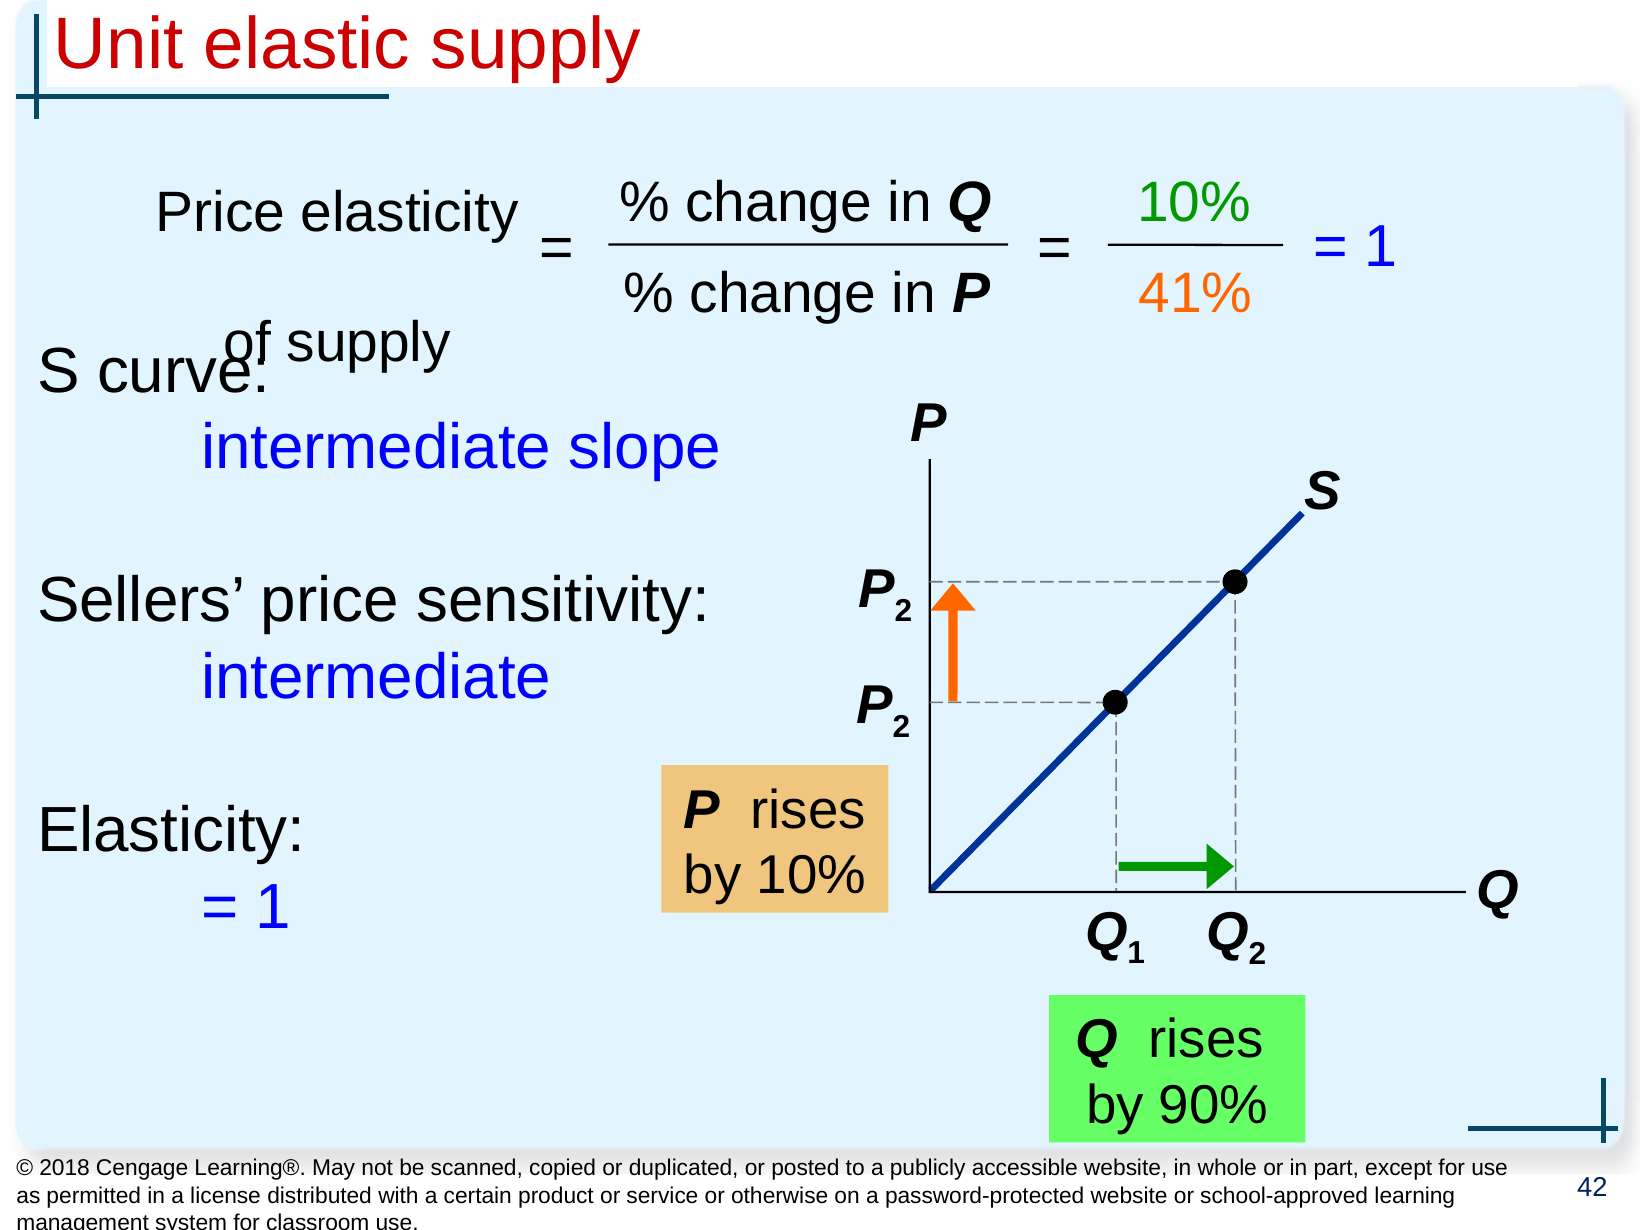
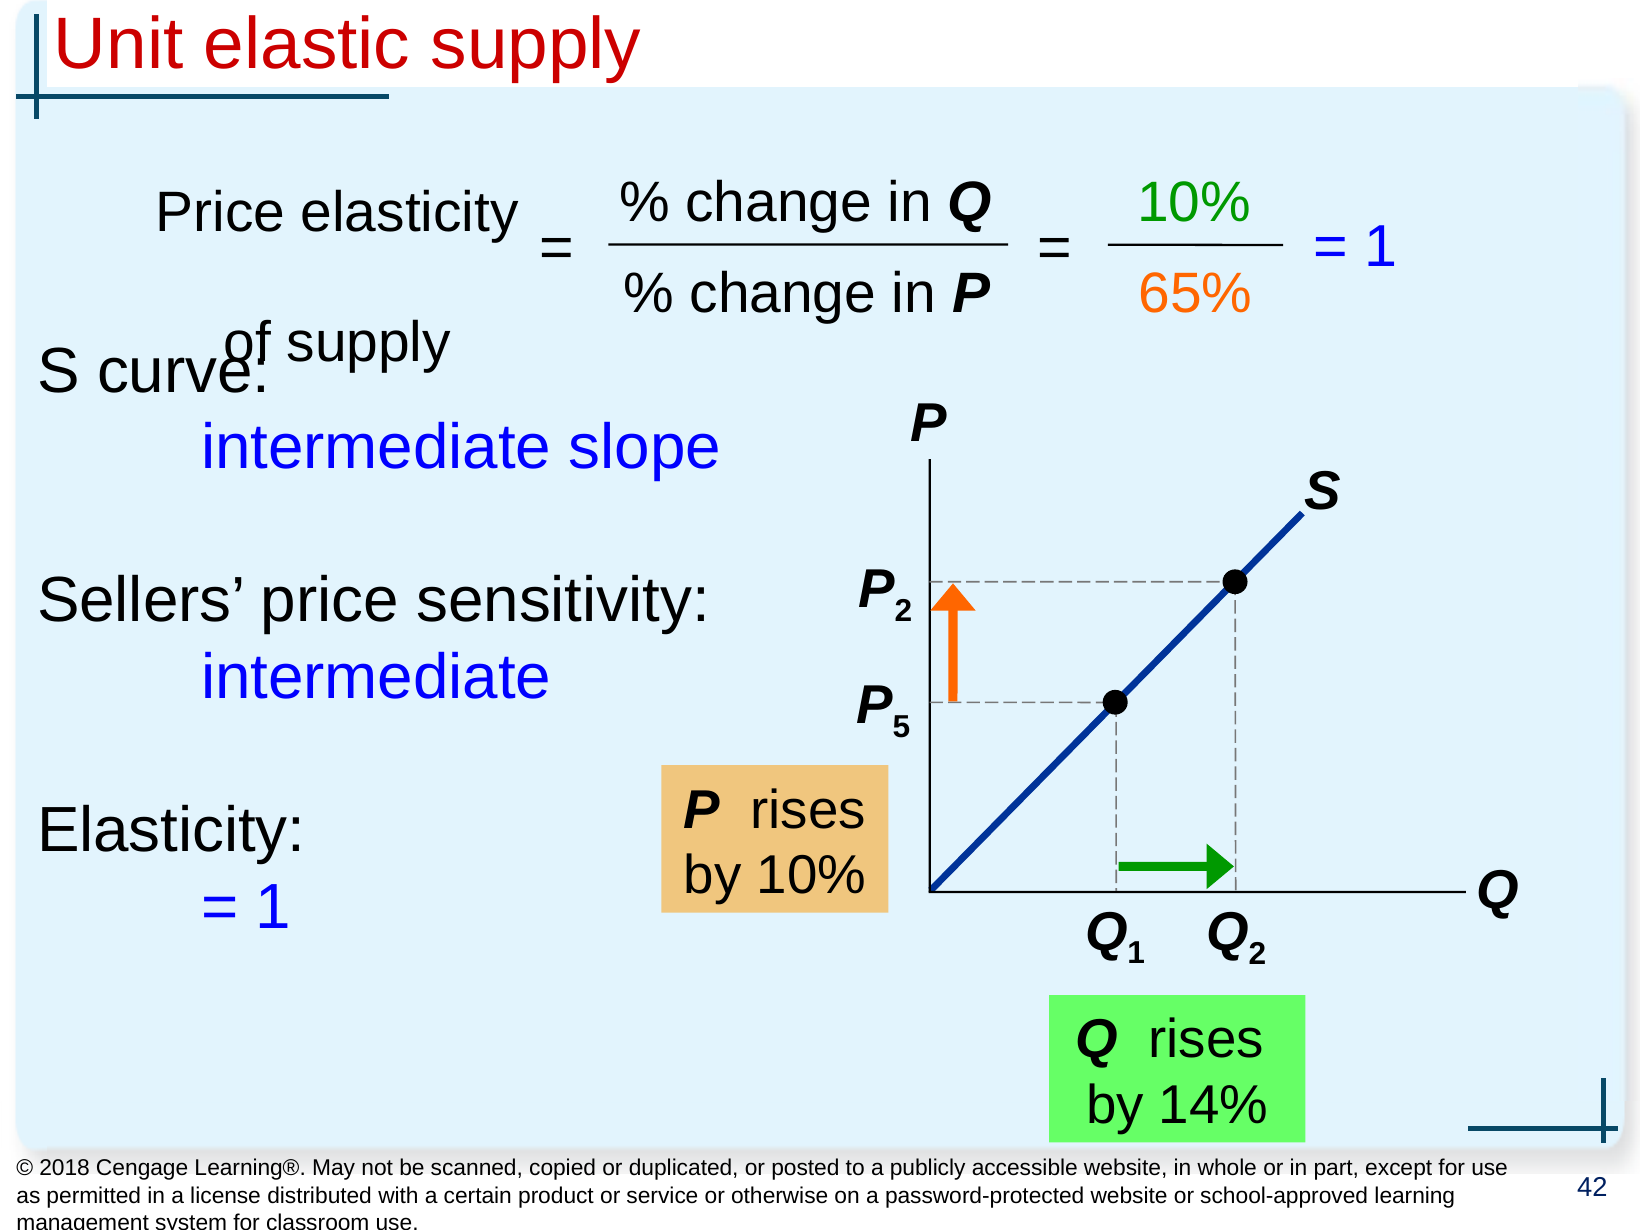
41%: 41% -> 65% (1196, 294)
2: 2 -> 5 (901, 727)
90%: 90% -> 14% (1214, 1105)
